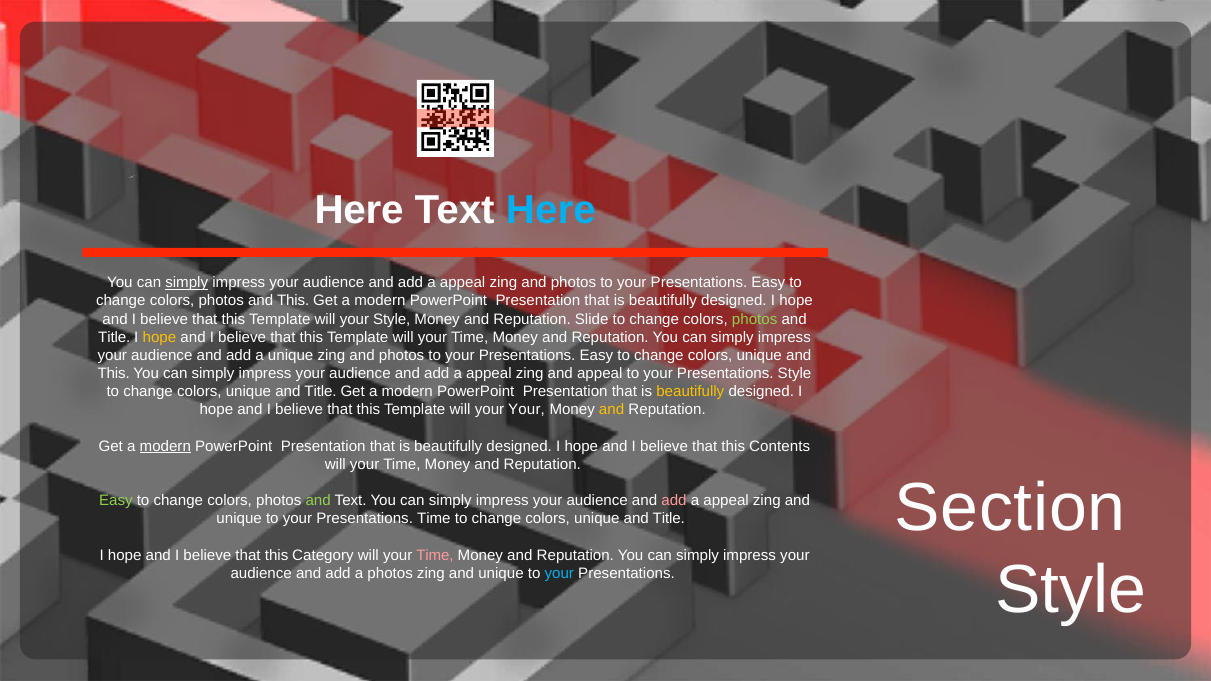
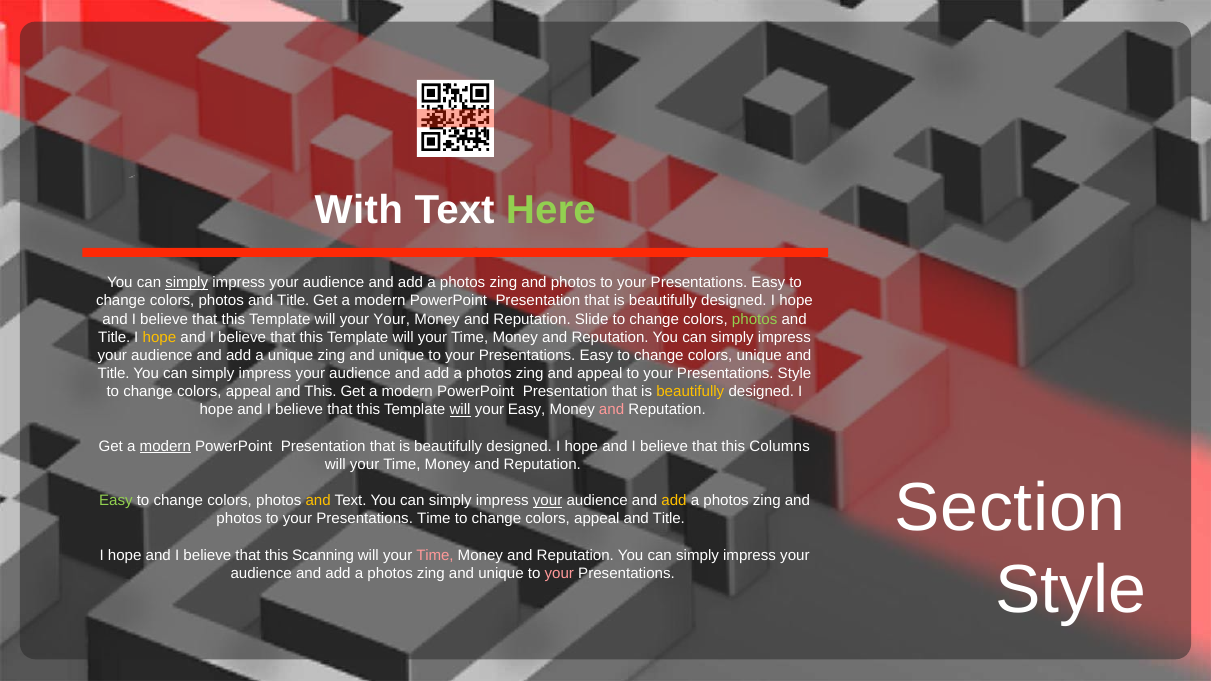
Here: Here -> With (359, 210)
Here colour: light blue -> light green (551, 210)
appeal: appeal -> photos (463, 283)
This: This -> Title (293, 301)
your Style: Style -> Your (392, 319)
unique zing and photos: photos -> unique (402, 355)
This: This -> Title (114, 374)
appeal: appeal -> photos (489, 374)
unique: unique -> appeal (248, 392)
Title: Title -> This (320, 392)
will underline: none -> present (460, 410)
your Your: Your -> Easy (527, 410)
and colour: yellow -> pink (612, 410)
Contents: Contents -> Columns (780, 446)
and colour: light green -> yellow (318, 501)
your underline: none -> present (548, 501)
add colour: pink -> yellow (674, 501)
appeal: appeal -> photos (726, 501)
unique: unique -> photos (239, 519)
unique: unique -> appeal (597, 519)
Category: Category -> Scanning (323, 555)
your colour: light blue -> pink (559, 573)
